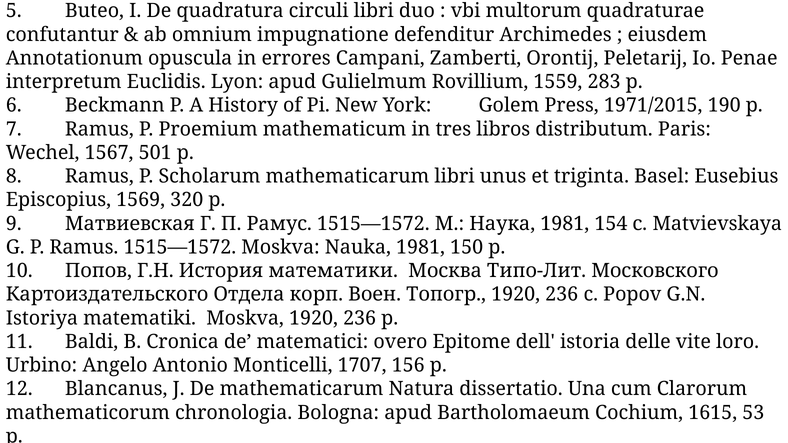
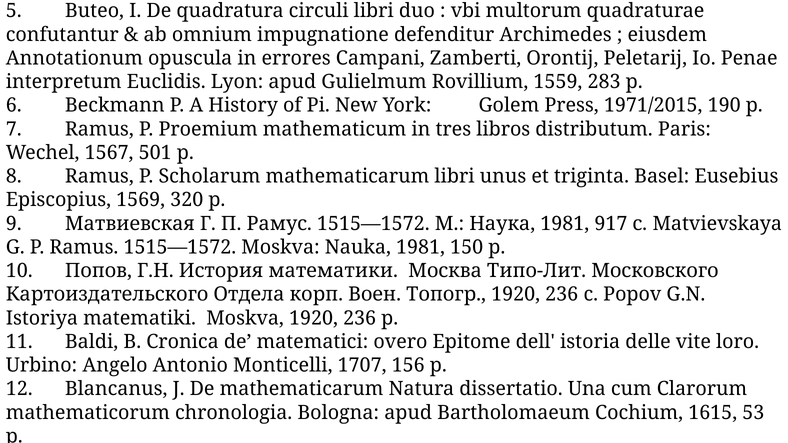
154: 154 -> 917 (611, 224)
